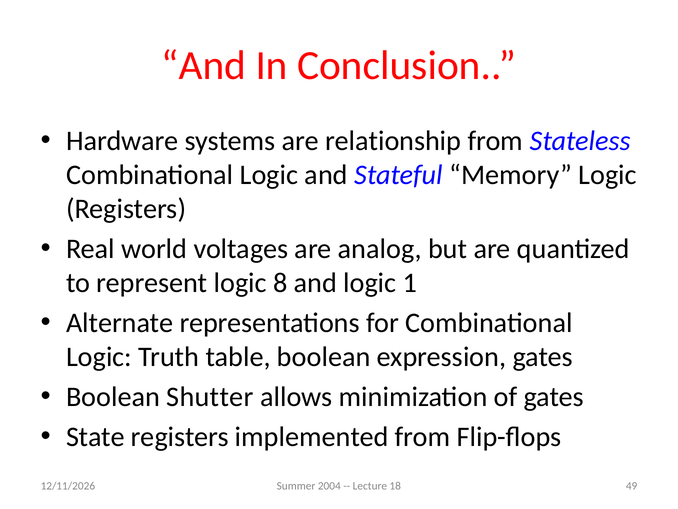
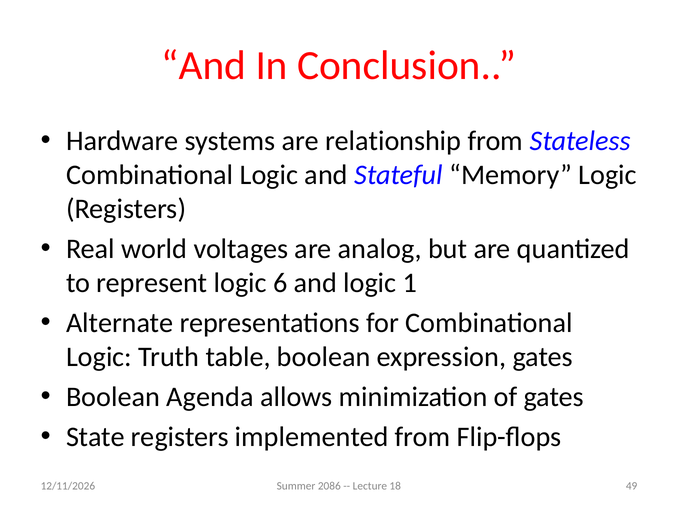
8: 8 -> 6 (280, 283)
Shutter: Shutter -> Agenda (210, 396)
2004: 2004 -> 2086 (329, 486)
